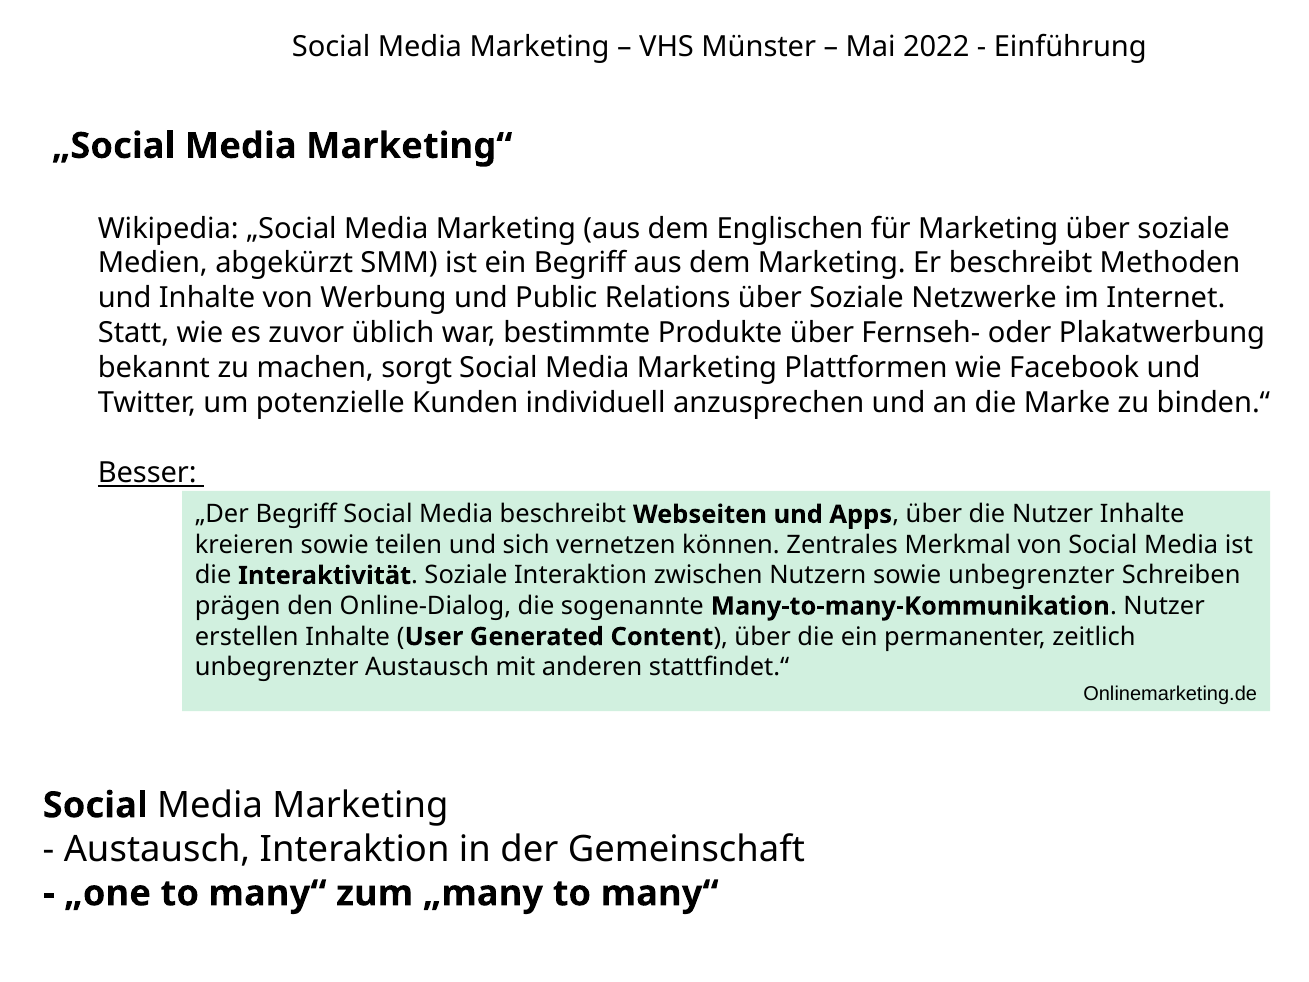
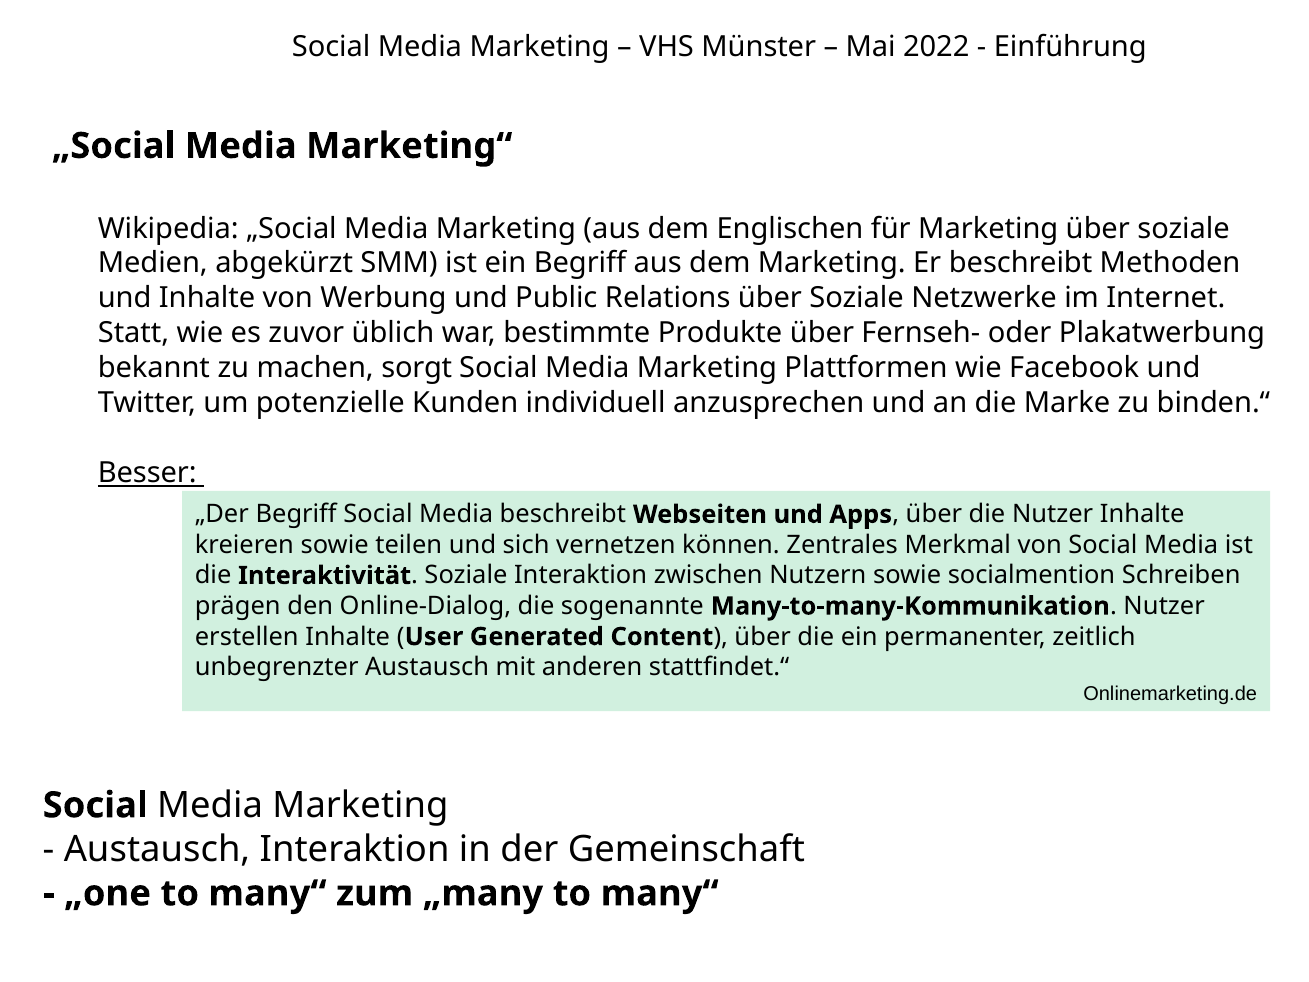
sowie unbegrenzter: unbegrenzter -> socialmention (1031, 575)
